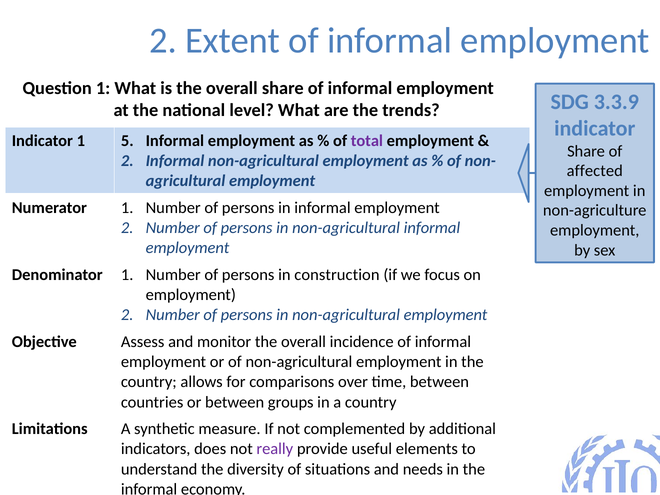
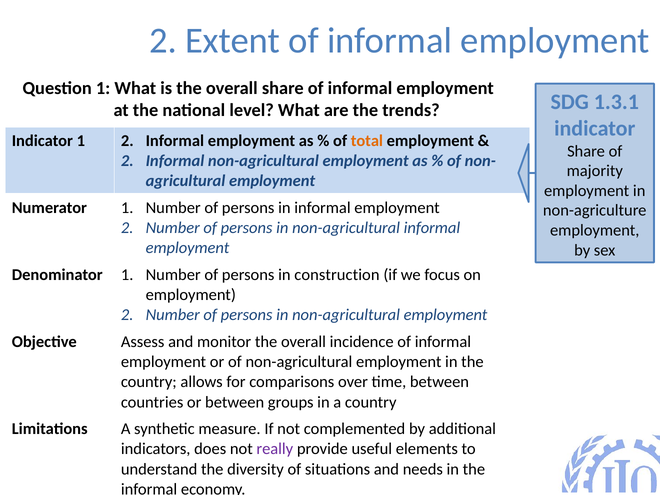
3.3.9: 3.3.9 -> 1.3.1 (616, 102)
1 5: 5 -> 2 (127, 141)
total colour: purple -> orange (367, 141)
affected: affected -> majority (595, 171)
